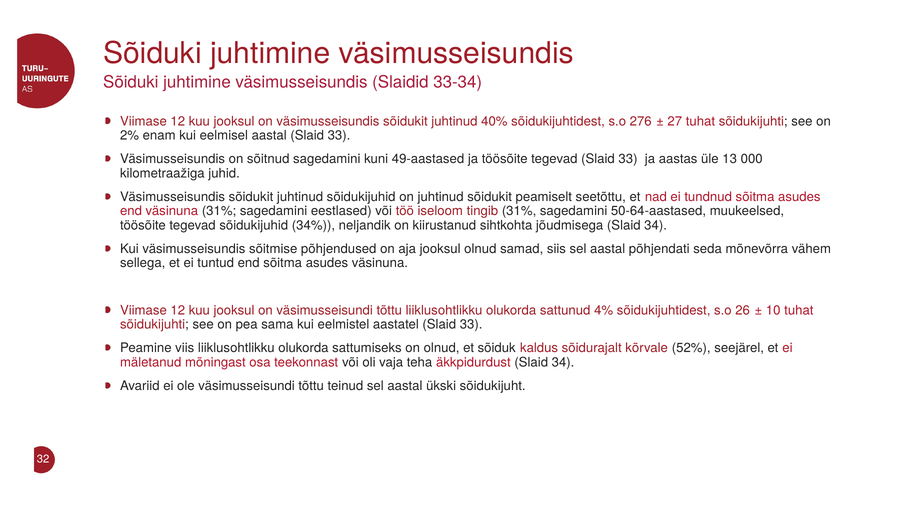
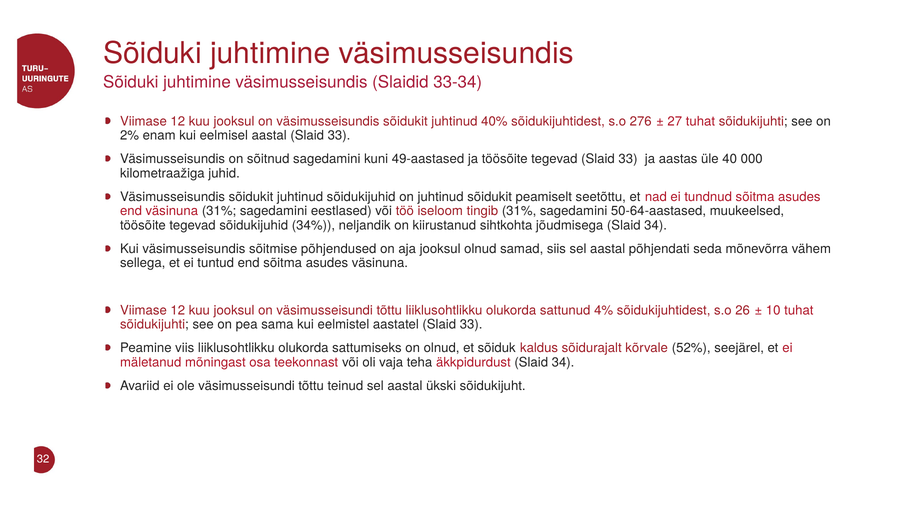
13: 13 -> 40 (730, 159)
